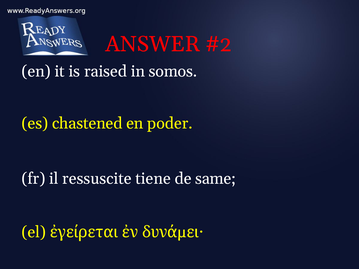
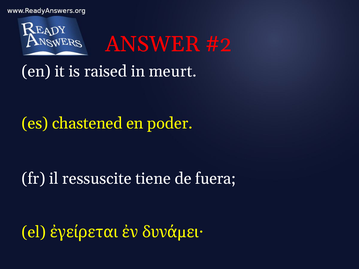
somos: somos -> meurt (173, 72)
same: same -> fuera (216, 179)
